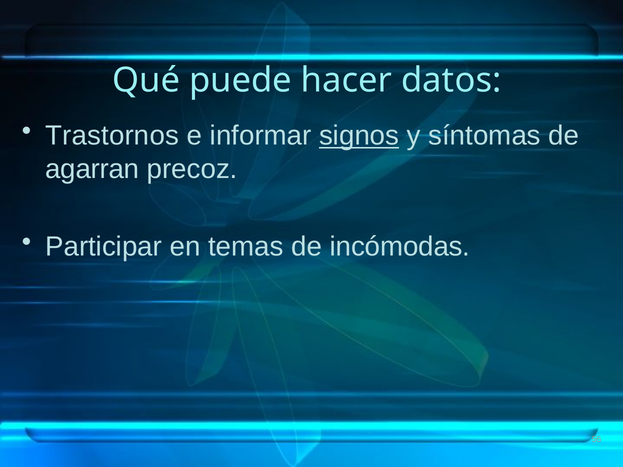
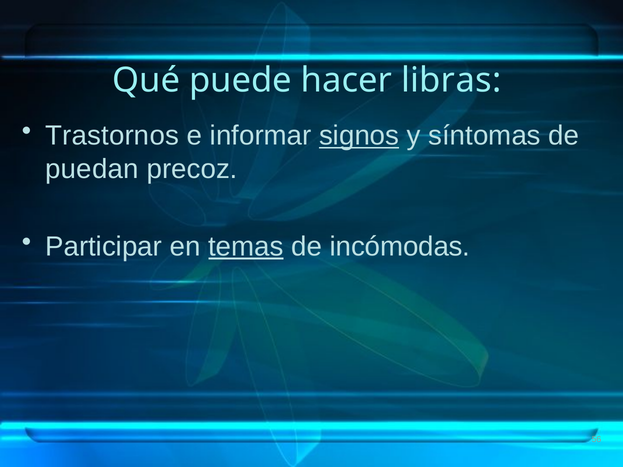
datos: datos -> libras (451, 80)
agarran: agarran -> puedan (92, 169)
temas underline: none -> present (246, 247)
